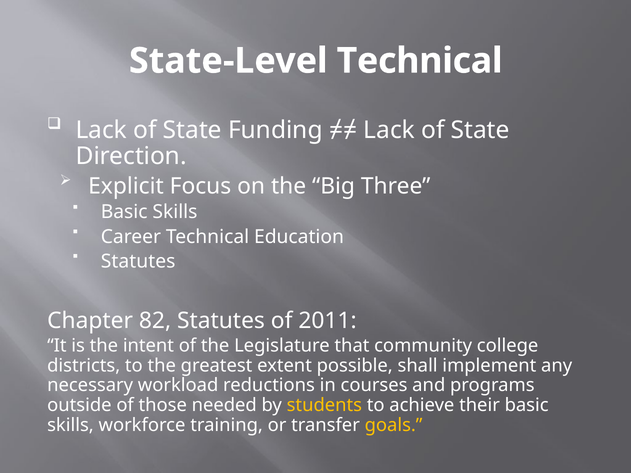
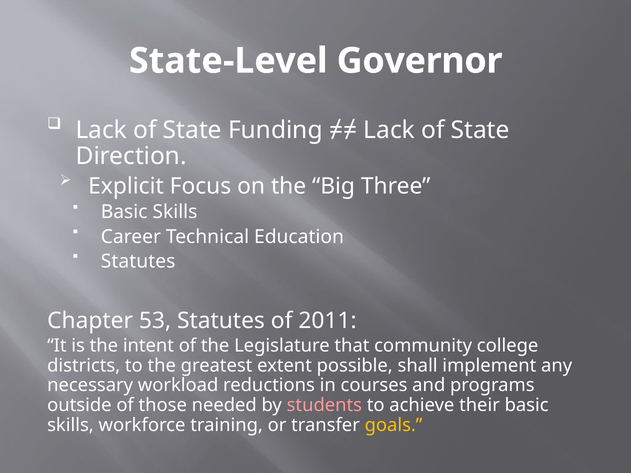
State-Level Technical: Technical -> Governor (420, 61)
82: 82 -> 53 (155, 321)
students colour: yellow -> pink (324, 405)
